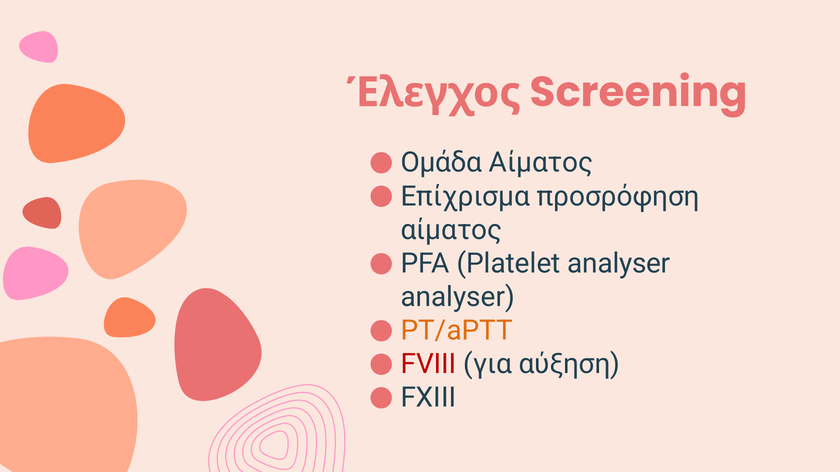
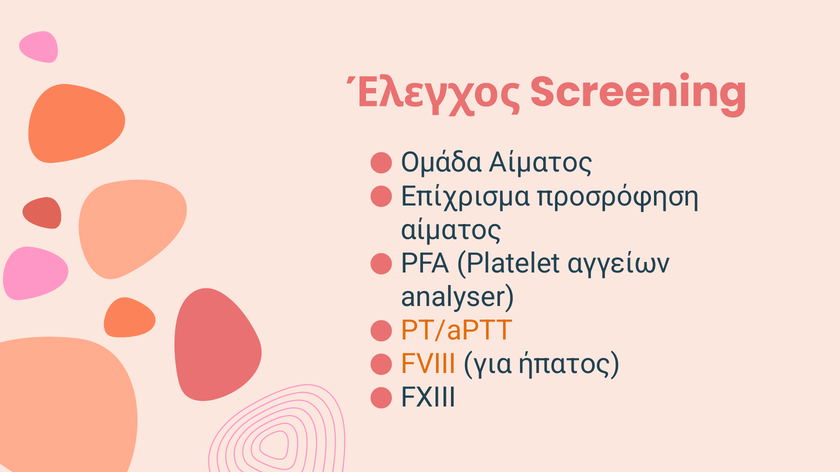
Platelet analyser: analyser -> αγγείων (619, 264)
FVIII colour: red -> orange (429, 364)
αύξηση: αύξηση -> ήπατος (569, 364)
